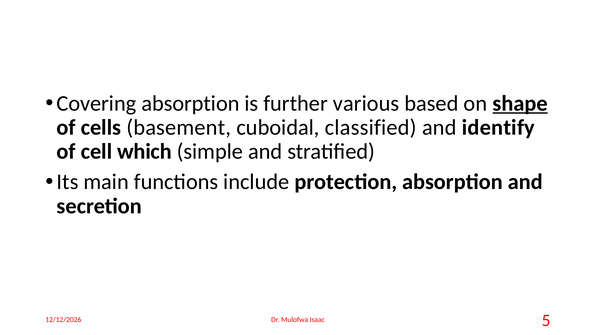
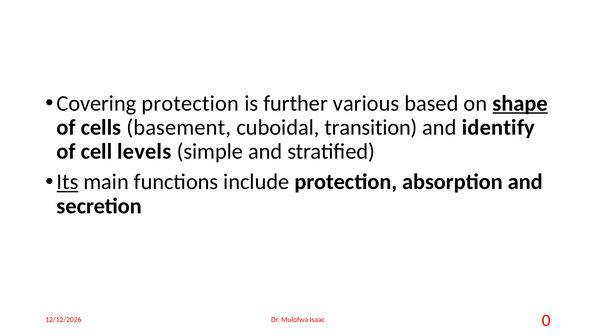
Covering absorption: absorption -> protection (190, 103)
classified: classified -> transition (371, 128)
which: which -> levels (144, 152)
Its underline: none -> present (68, 182)
5: 5 -> 0 (546, 321)
